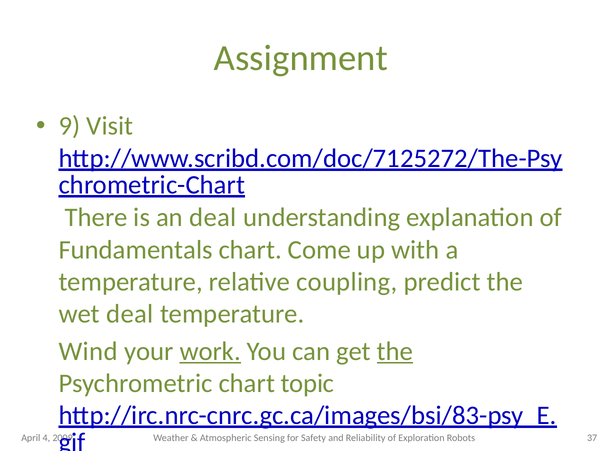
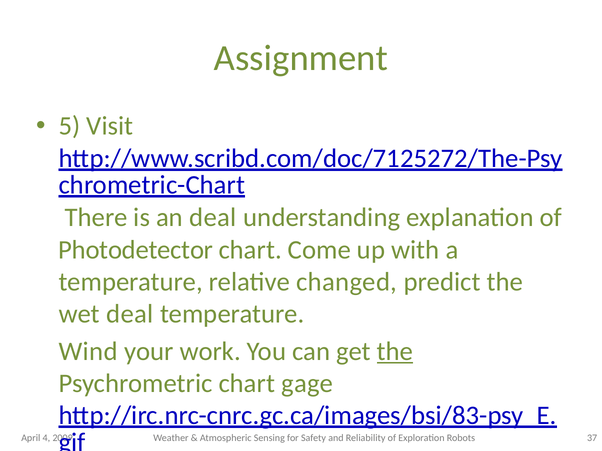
9: 9 -> 5 (70, 126)
Fundamentals: Fundamentals -> Photodetector (136, 250)
coupling: coupling -> changed (347, 282)
work underline: present -> none (210, 352)
topic: topic -> gage (307, 384)
